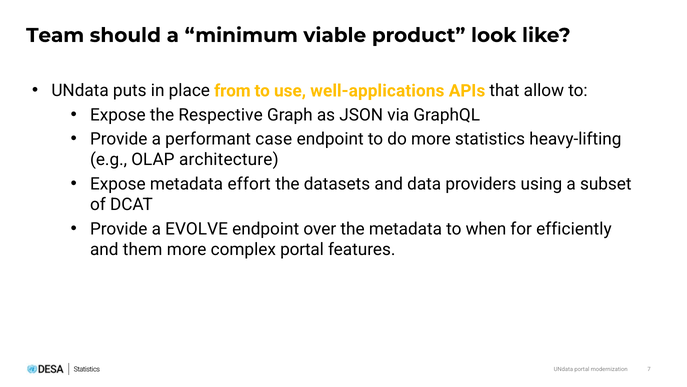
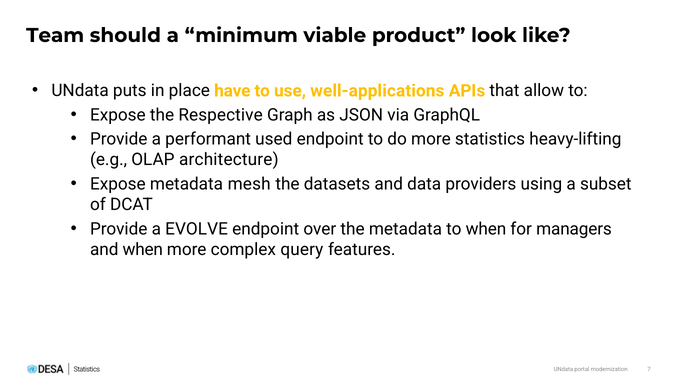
from: from -> have (232, 91)
case: case -> used (274, 139)
effort: effort -> mesh (249, 184)
efficiently: efficiently -> managers (574, 229)
and them: them -> when (143, 249)
complex portal: portal -> query (302, 249)
